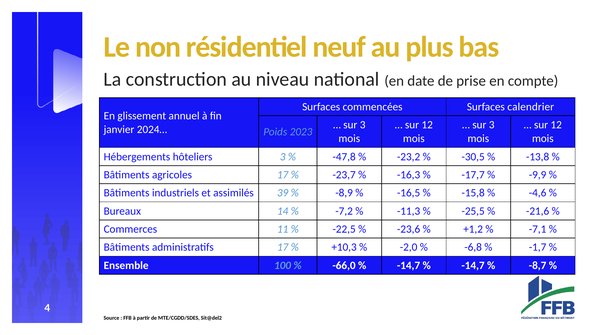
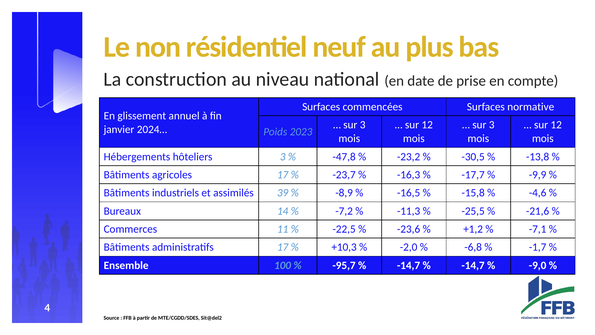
calendrier: calendrier -> normative (531, 107)
-66,0: -66,0 -> -95,7 (344, 265)
-8,7: -8,7 -> -9,0 (538, 265)
